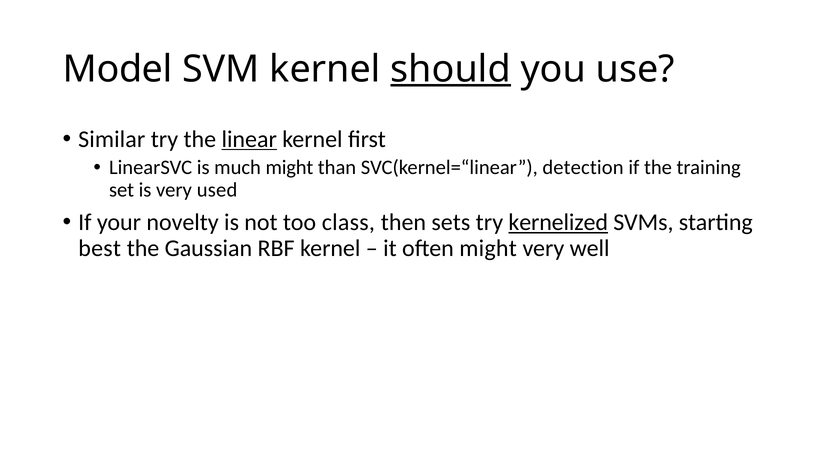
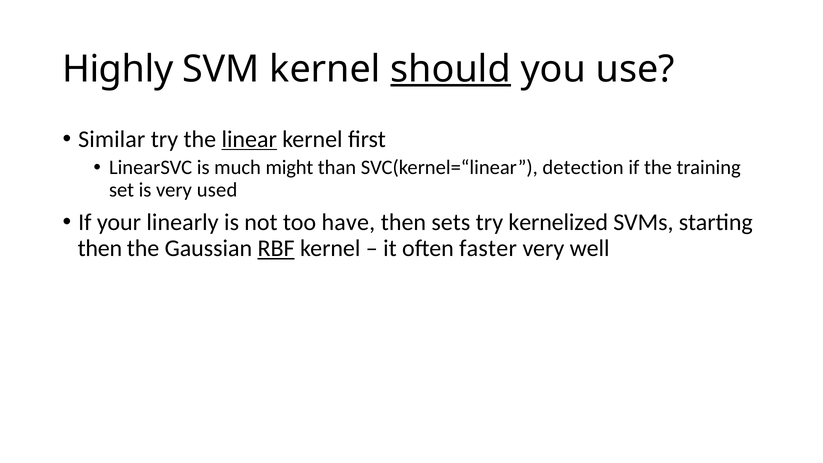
Model: Model -> Highly (118, 69)
novelty: novelty -> linearly (183, 222)
class: class -> have (348, 222)
kernelized underline: present -> none (558, 222)
best: best -> then (100, 248)
RBF underline: none -> present (276, 248)
often might: might -> faster (488, 248)
